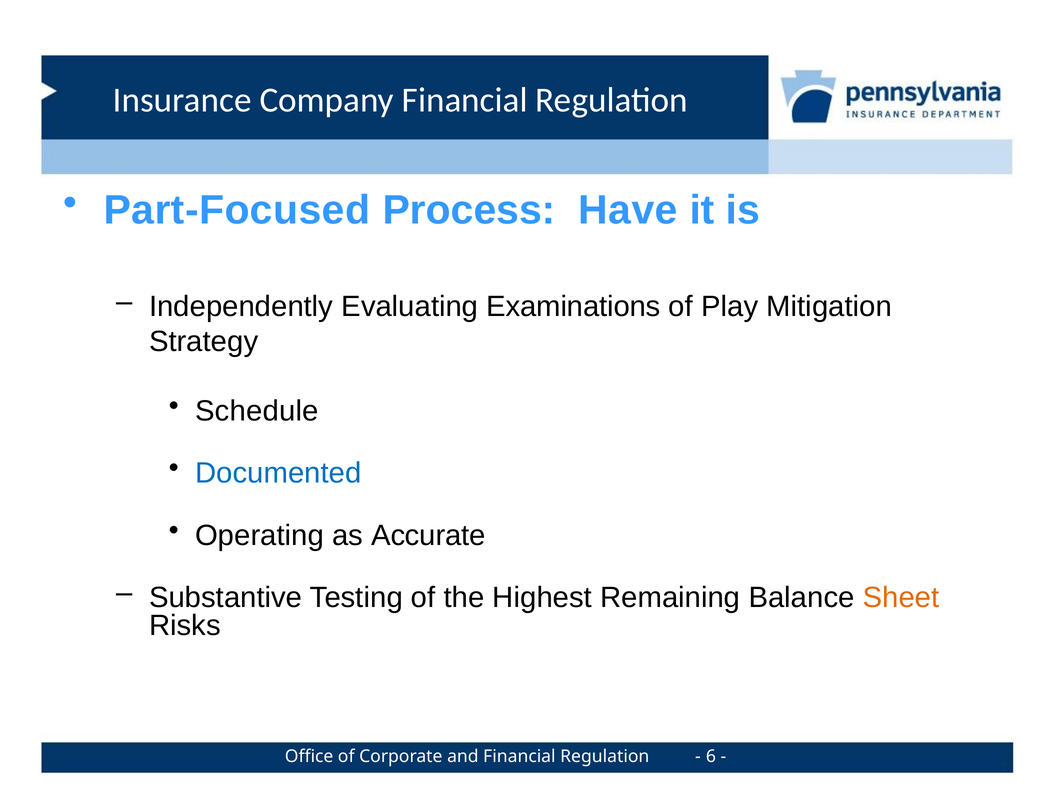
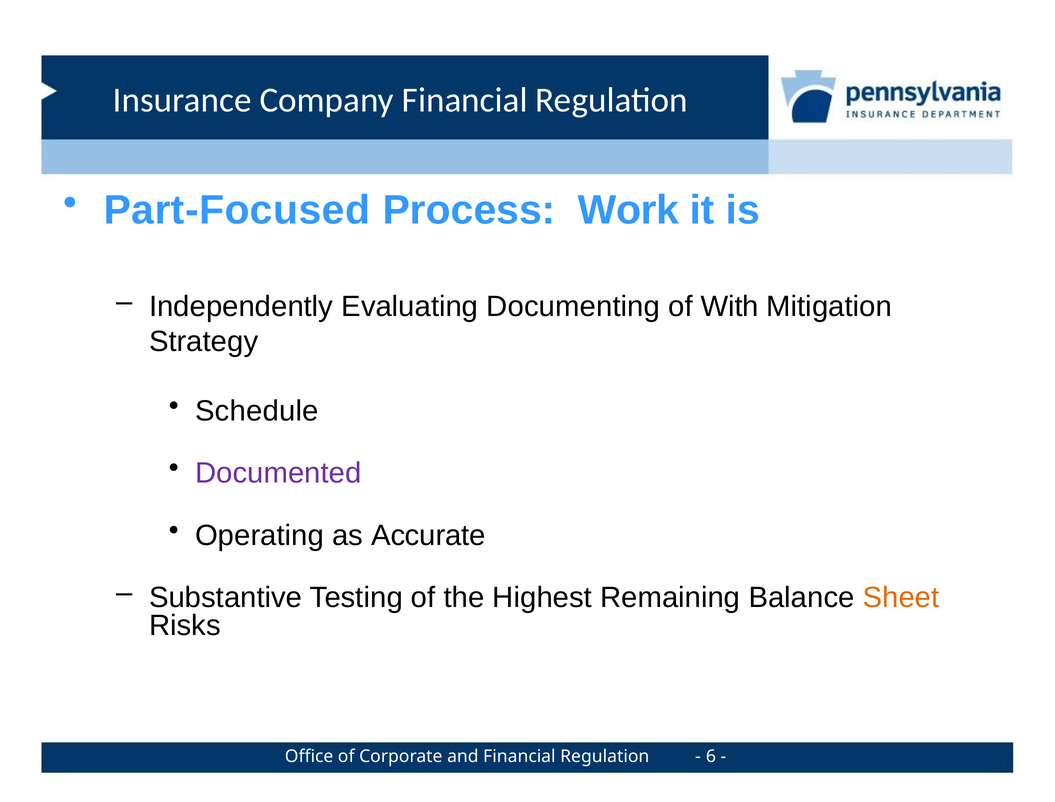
Have: Have -> Work (628, 210)
Examinations: Examinations -> Documenting (573, 306)
Play: Play -> With (730, 306)
Documented colour: blue -> purple (278, 473)
